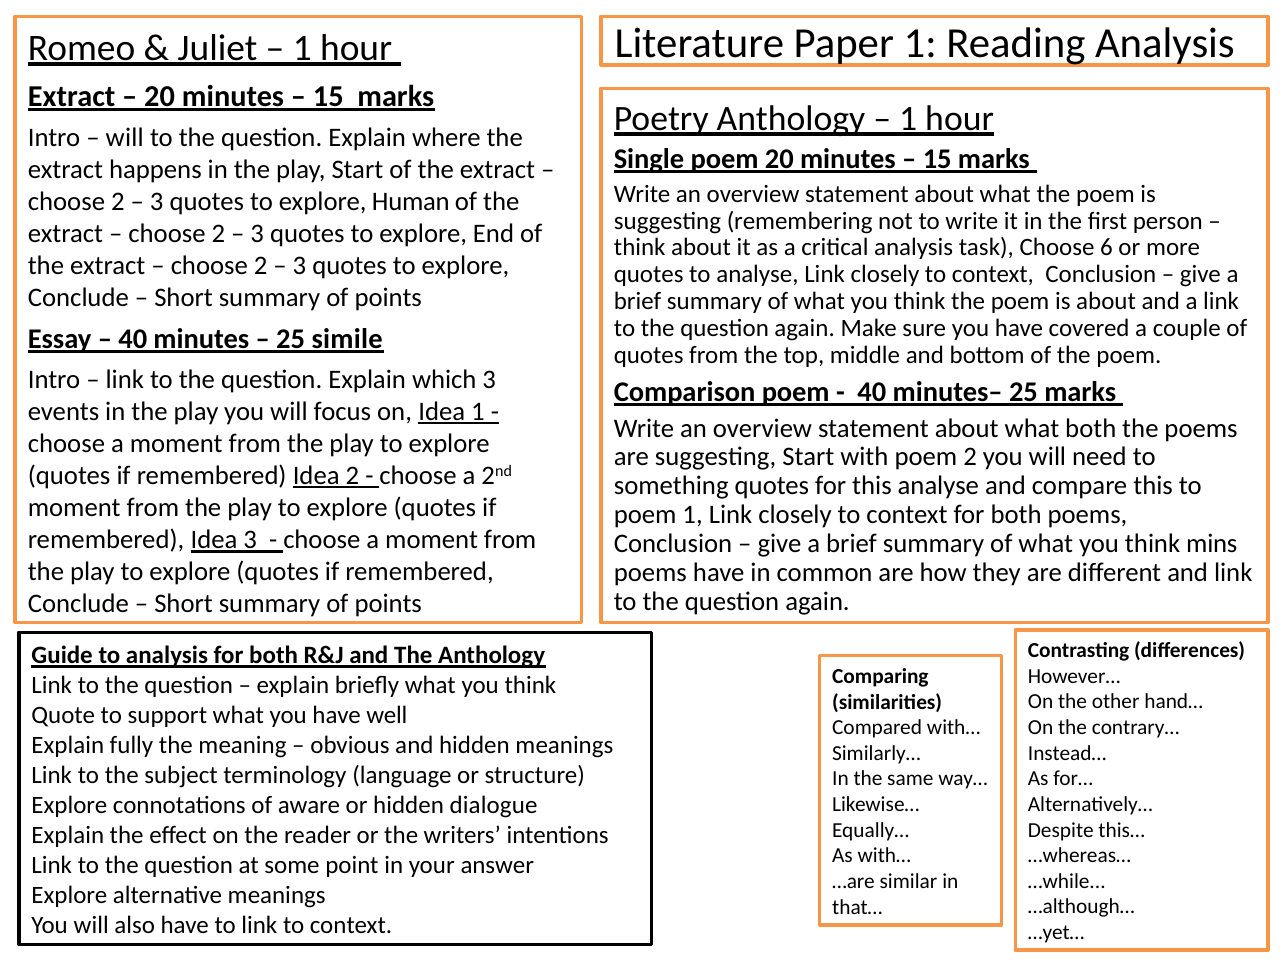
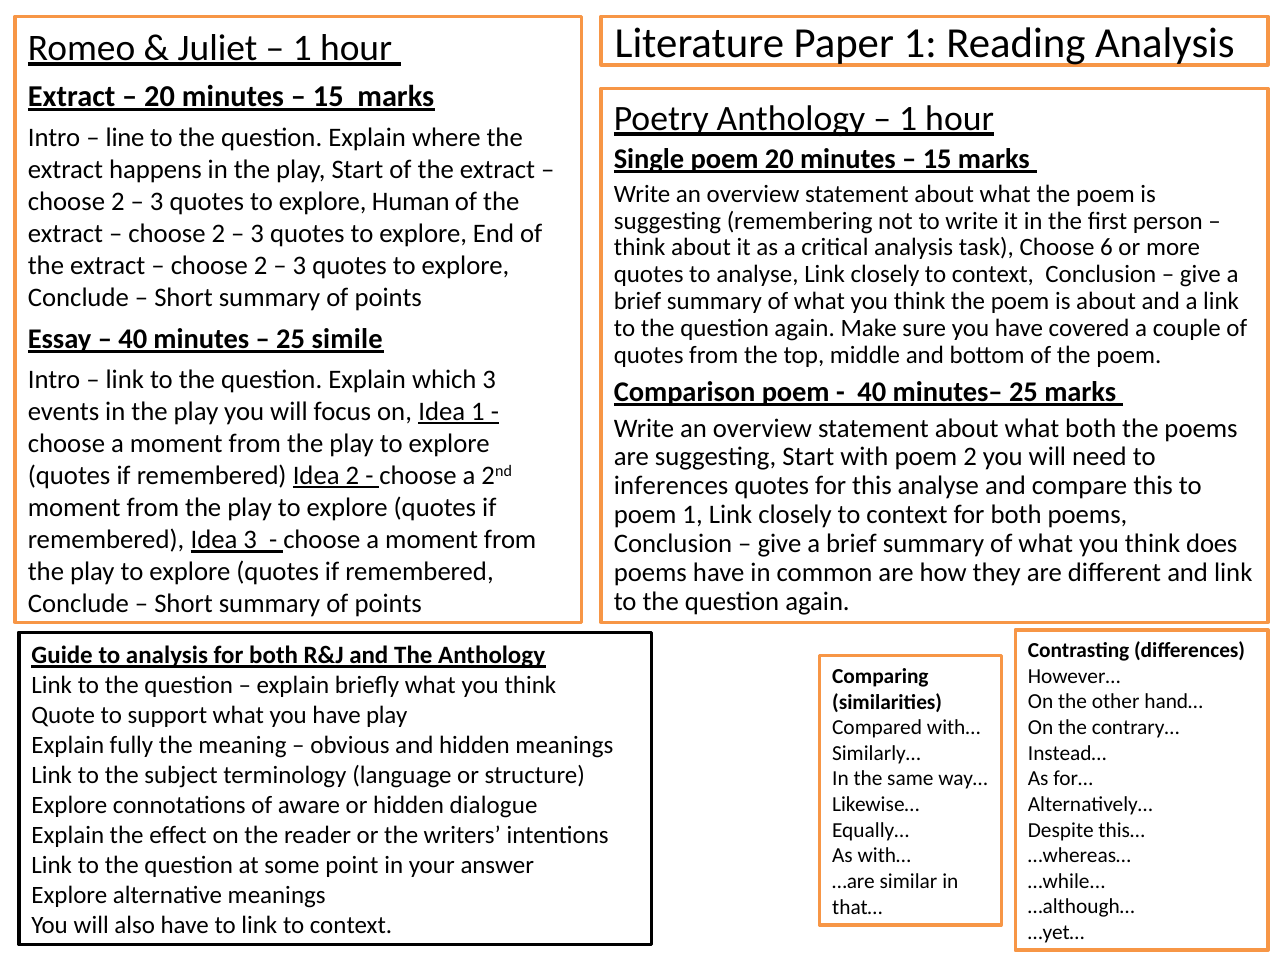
will: will -> line (125, 138)
something: something -> inferences (671, 486)
mins: mins -> does (1212, 544)
have well: well -> play (387, 716)
